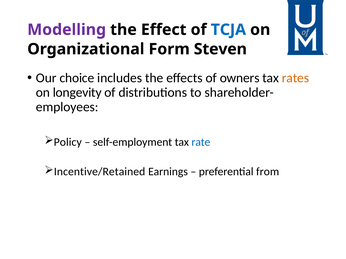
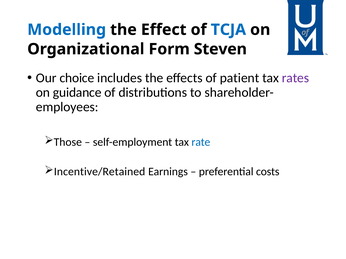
Modelling colour: purple -> blue (67, 30)
owners: owners -> patient (240, 78)
rates colour: orange -> purple (295, 78)
longevity: longevity -> guidance (77, 93)
Policy: Policy -> Those (68, 142)
from: from -> costs (268, 172)
